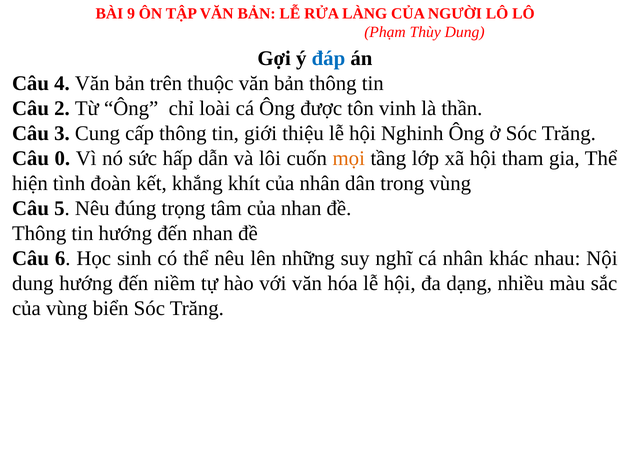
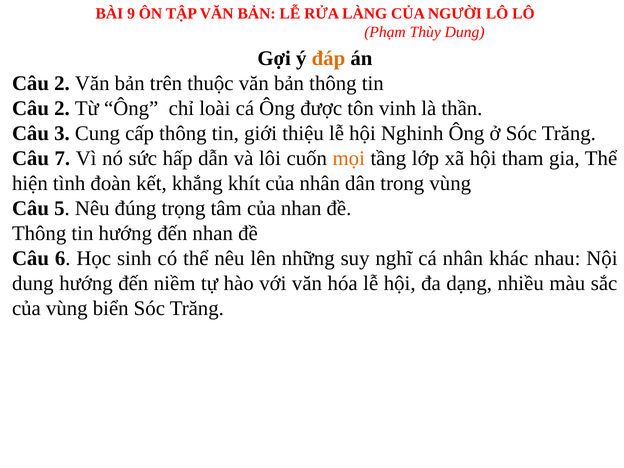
đáp colour: blue -> orange (328, 59)
4: 4 -> 2 (62, 84)
0: 0 -> 7 (62, 158)
